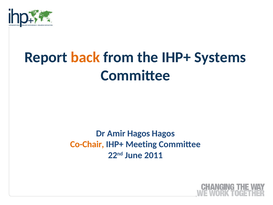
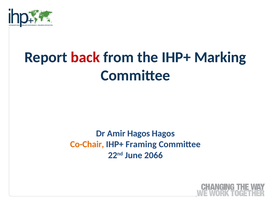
back colour: orange -> red (85, 57)
Systems: Systems -> Marking (220, 57)
Meeting: Meeting -> Framing (141, 144)
2011: 2011 -> 2066 (154, 155)
